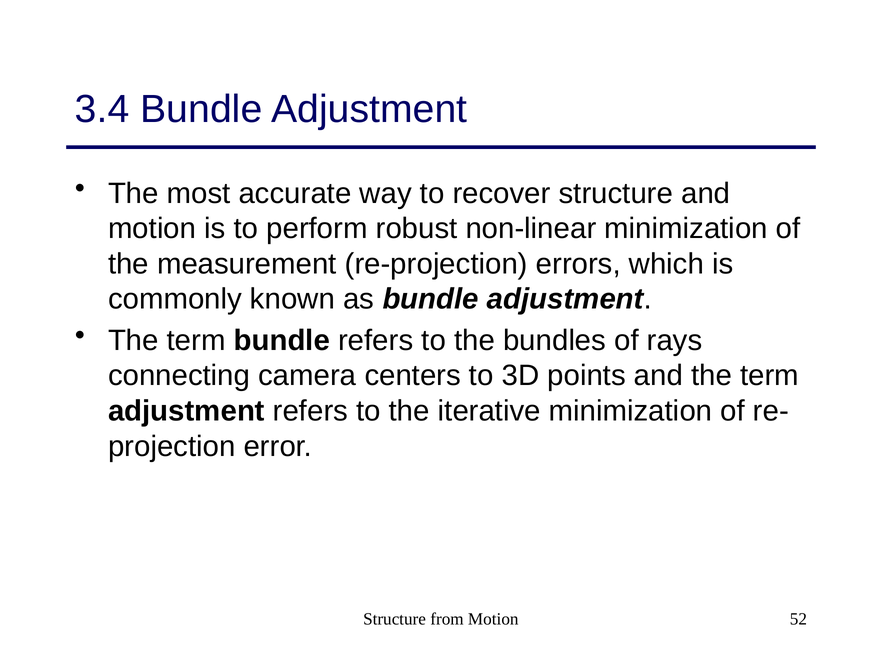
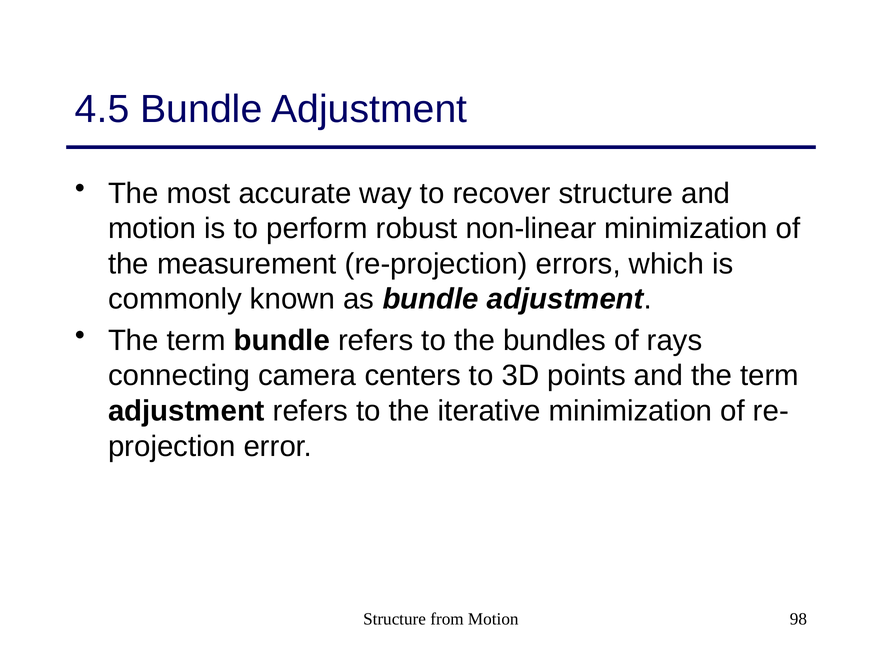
3.4: 3.4 -> 4.5 (102, 109)
52: 52 -> 98 (798, 619)
